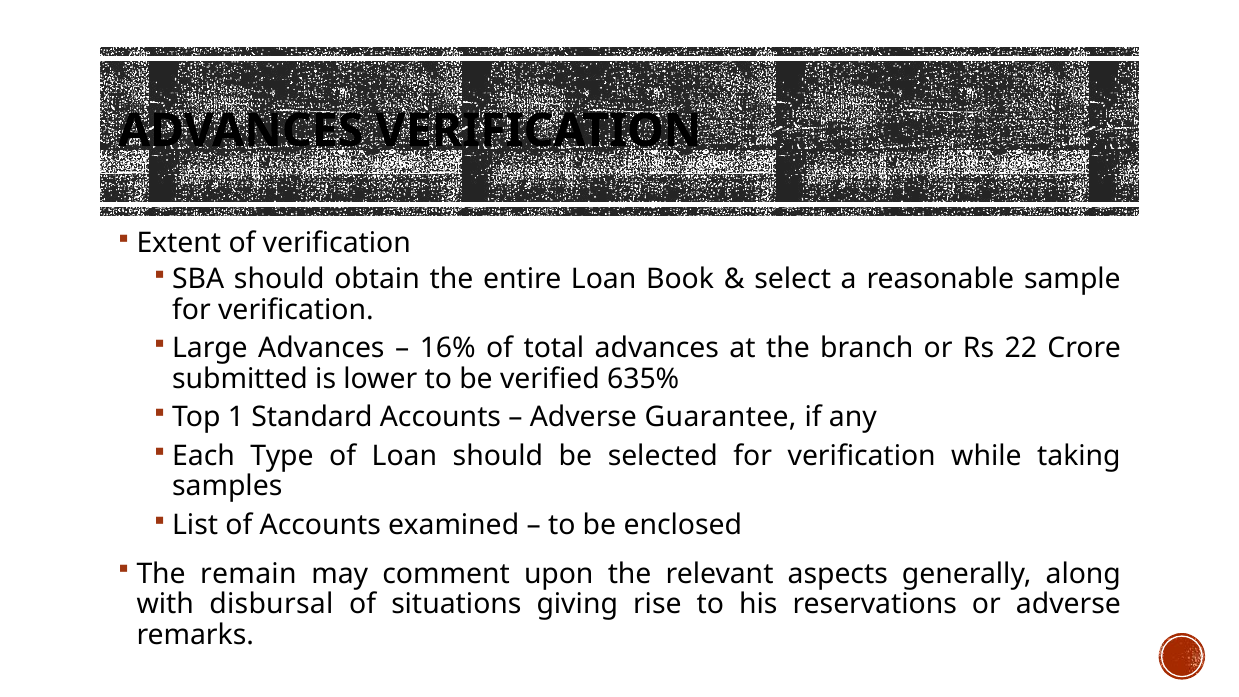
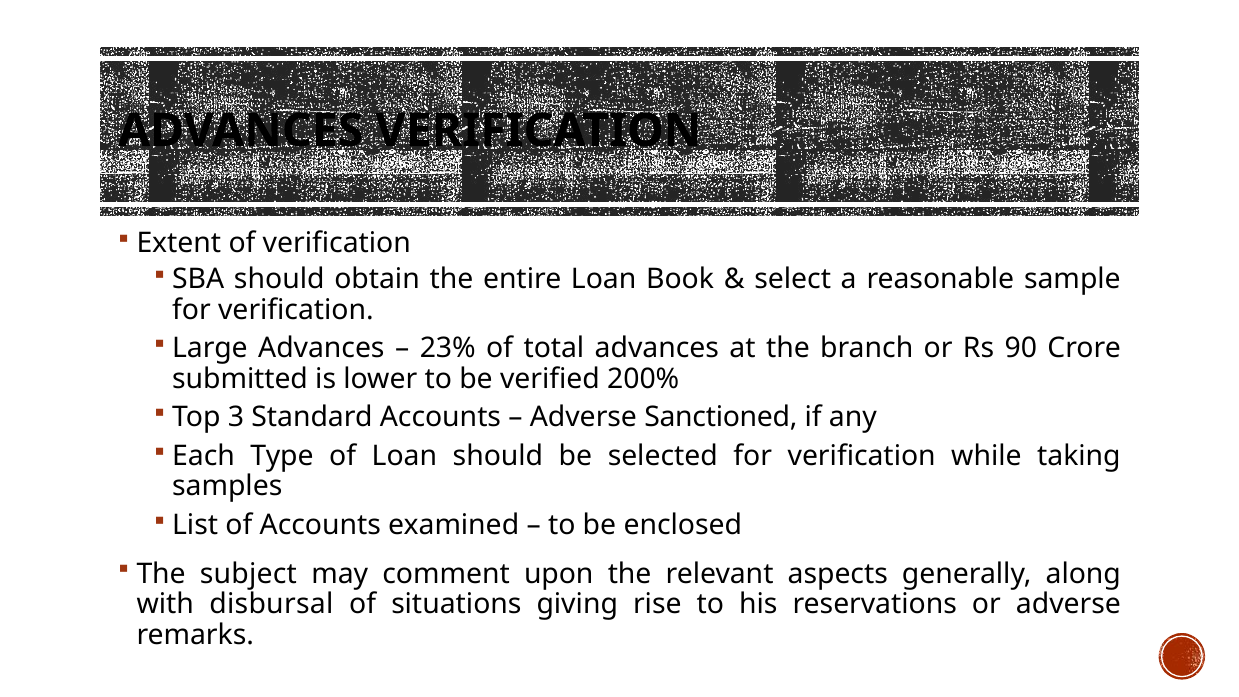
16%: 16% -> 23% (448, 348)
22: 22 -> 90 (1021, 348)
635%: 635% -> 200% (643, 379)
1: 1 -> 3 (236, 417)
Guarantee: Guarantee -> Sanctioned (721, 417)
remain: remain -> subject (248, 574)
